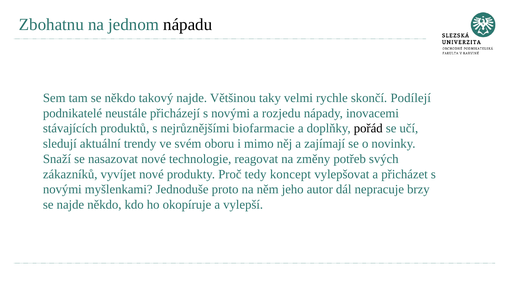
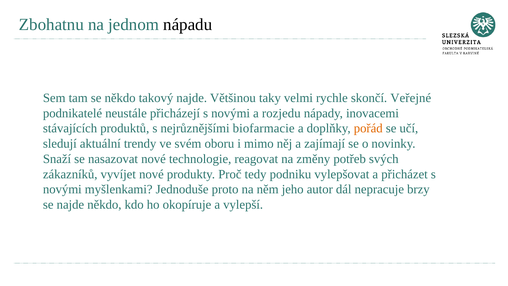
Podílejí: Podílejí -> Veřejné (411, 98)
pořád colour: black -> orange (368, 128)
koncept: koncept -> podniku (290, 174)
